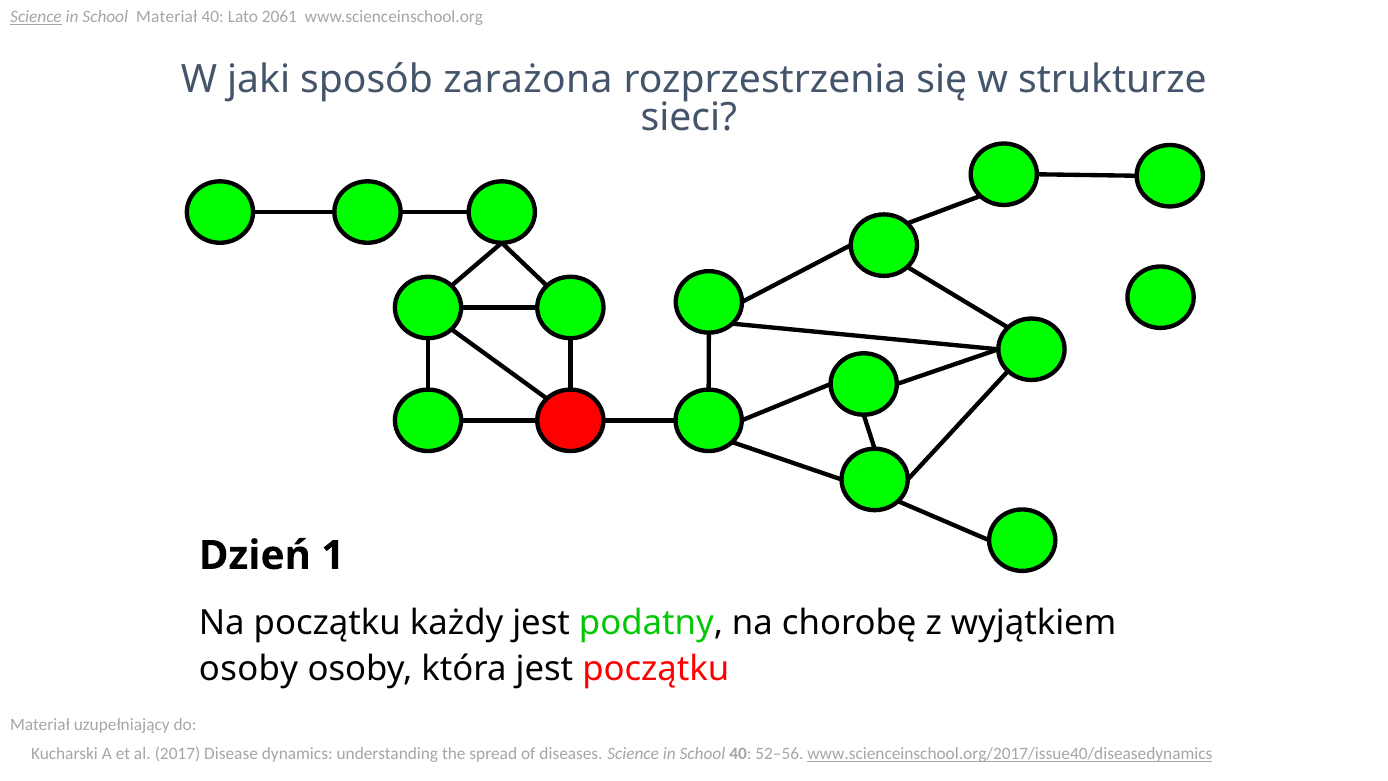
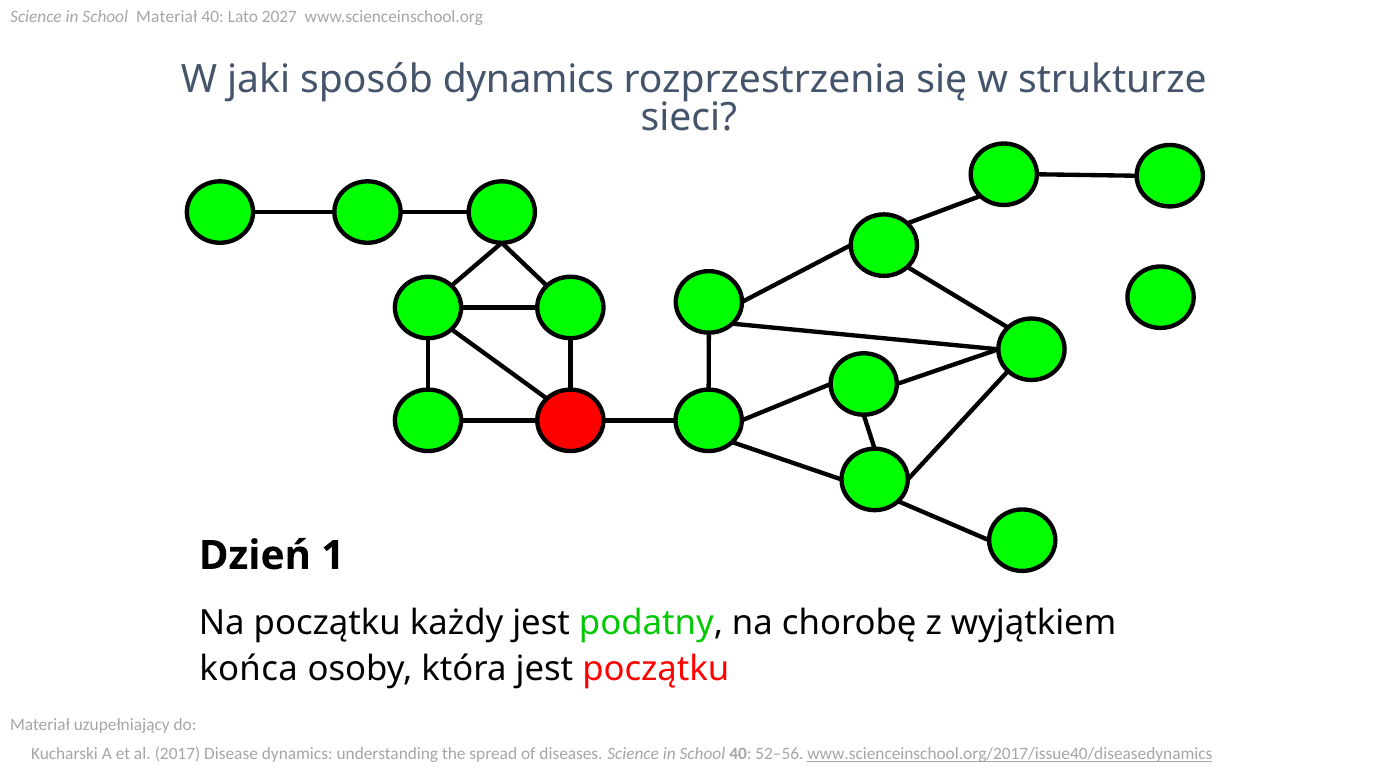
Science underline: present -> none (36, 17)
2061: 2061 -> 2027 (279, 17)
sposób zarażona: zarażona -> dynamics (528, 80)
osoby: osoby -> końca (249, 668)
